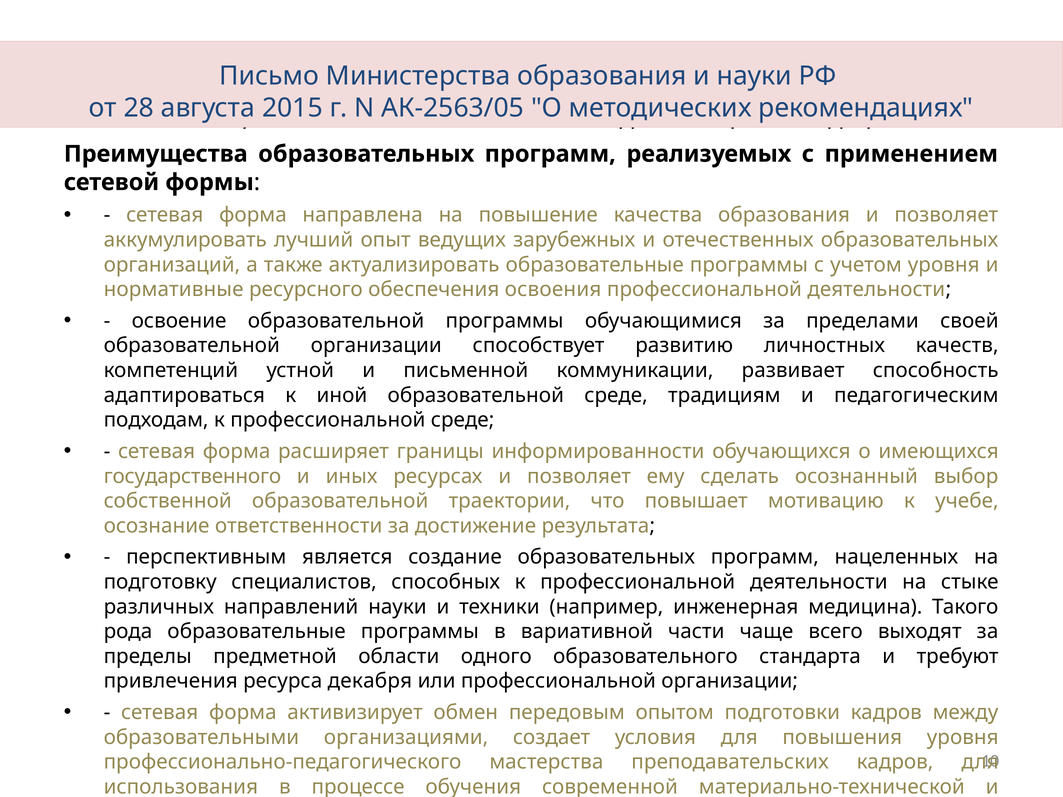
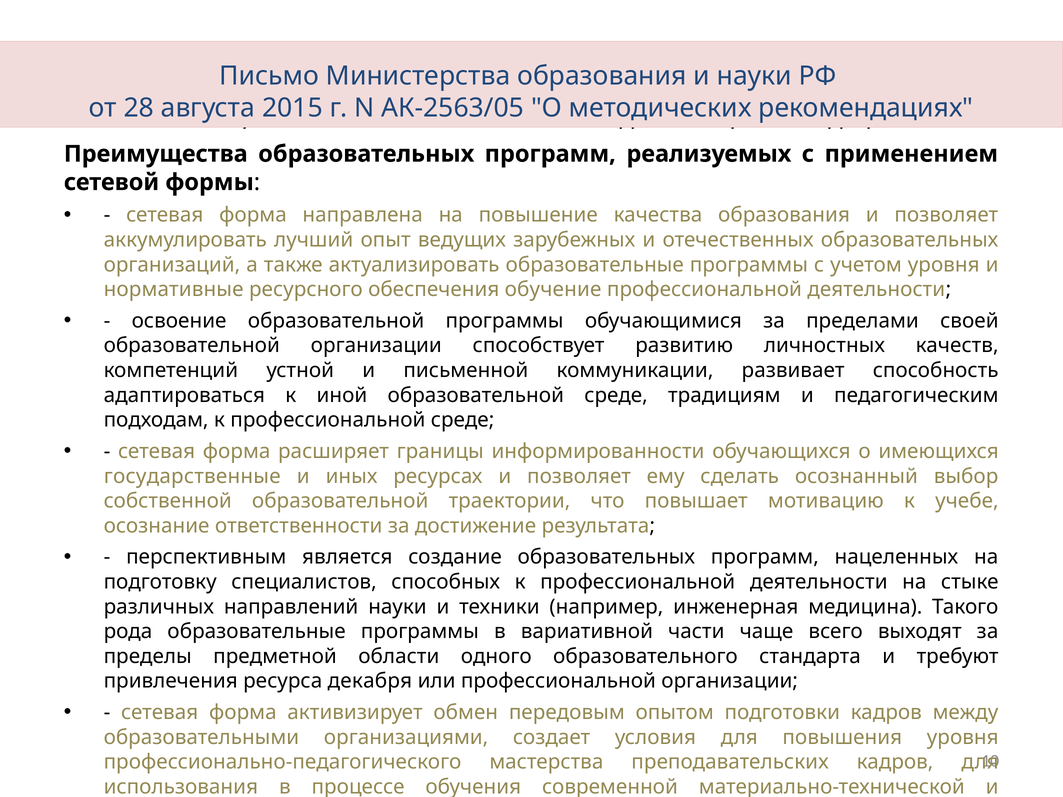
освоения: освоения -> обучение (553, 290)
государственного: государственного -> государственные (192, 476)
